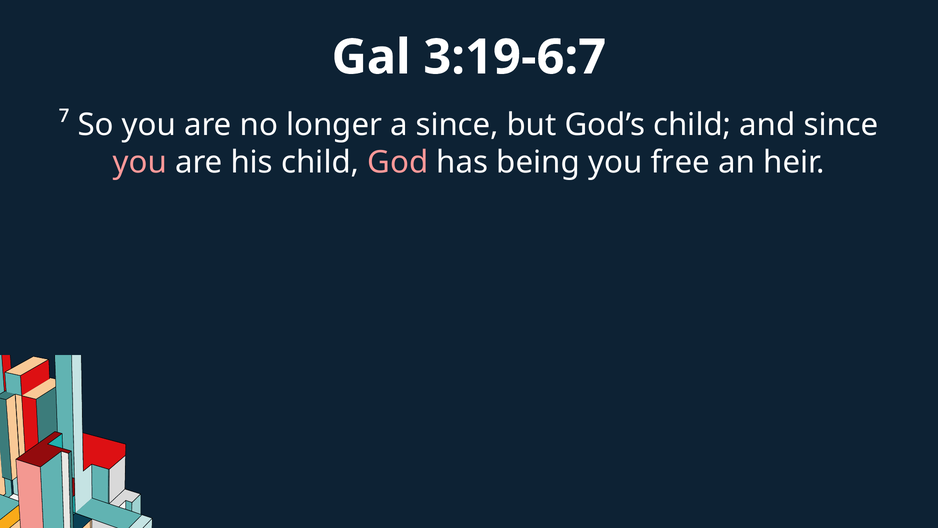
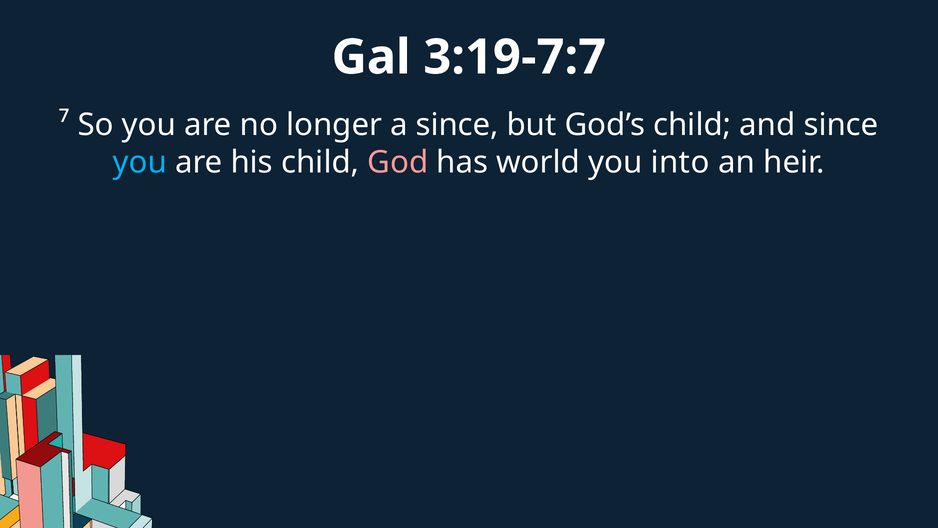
3:19-6:7: 3:19-6:7 -> 3:19-7:7 (515, 57)
you colour: pink -> light blue (140, 162)
being: being -> world (538, 162)
free: free -> into (680, 162)
